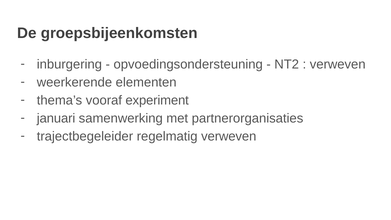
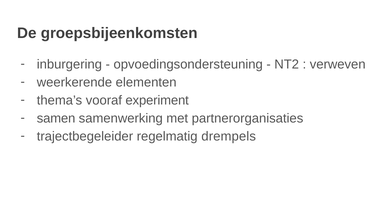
januari: januari -> samen (56, 118)
regelmatig verweven: verweven -> drempels (229, 136)
